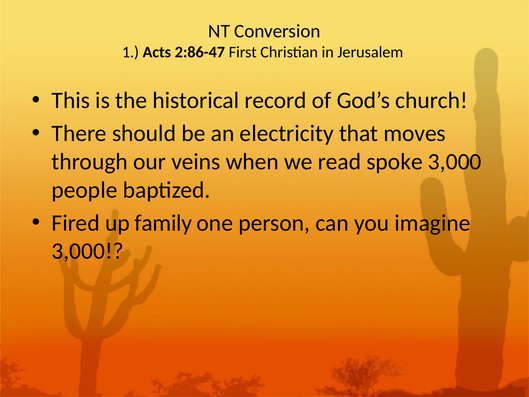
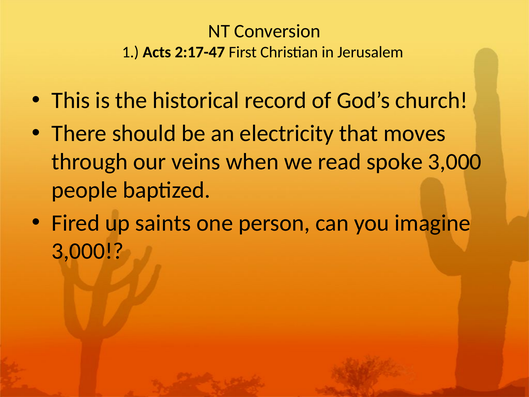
2:86-47: 2:86-47 -> 2:17-47 (200, 52)
family: family -> saints (163, 223)
